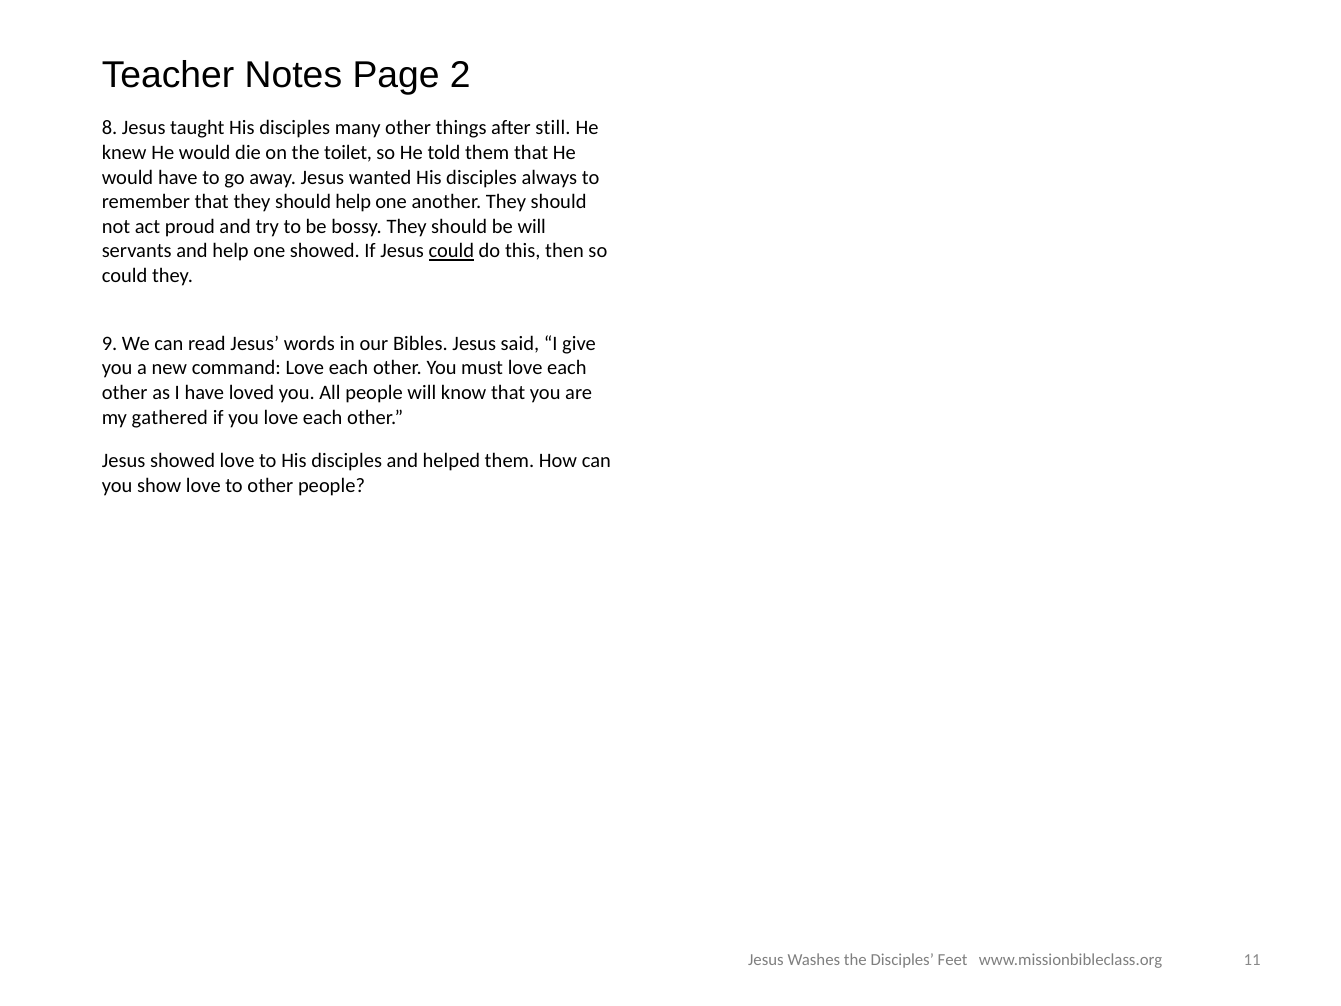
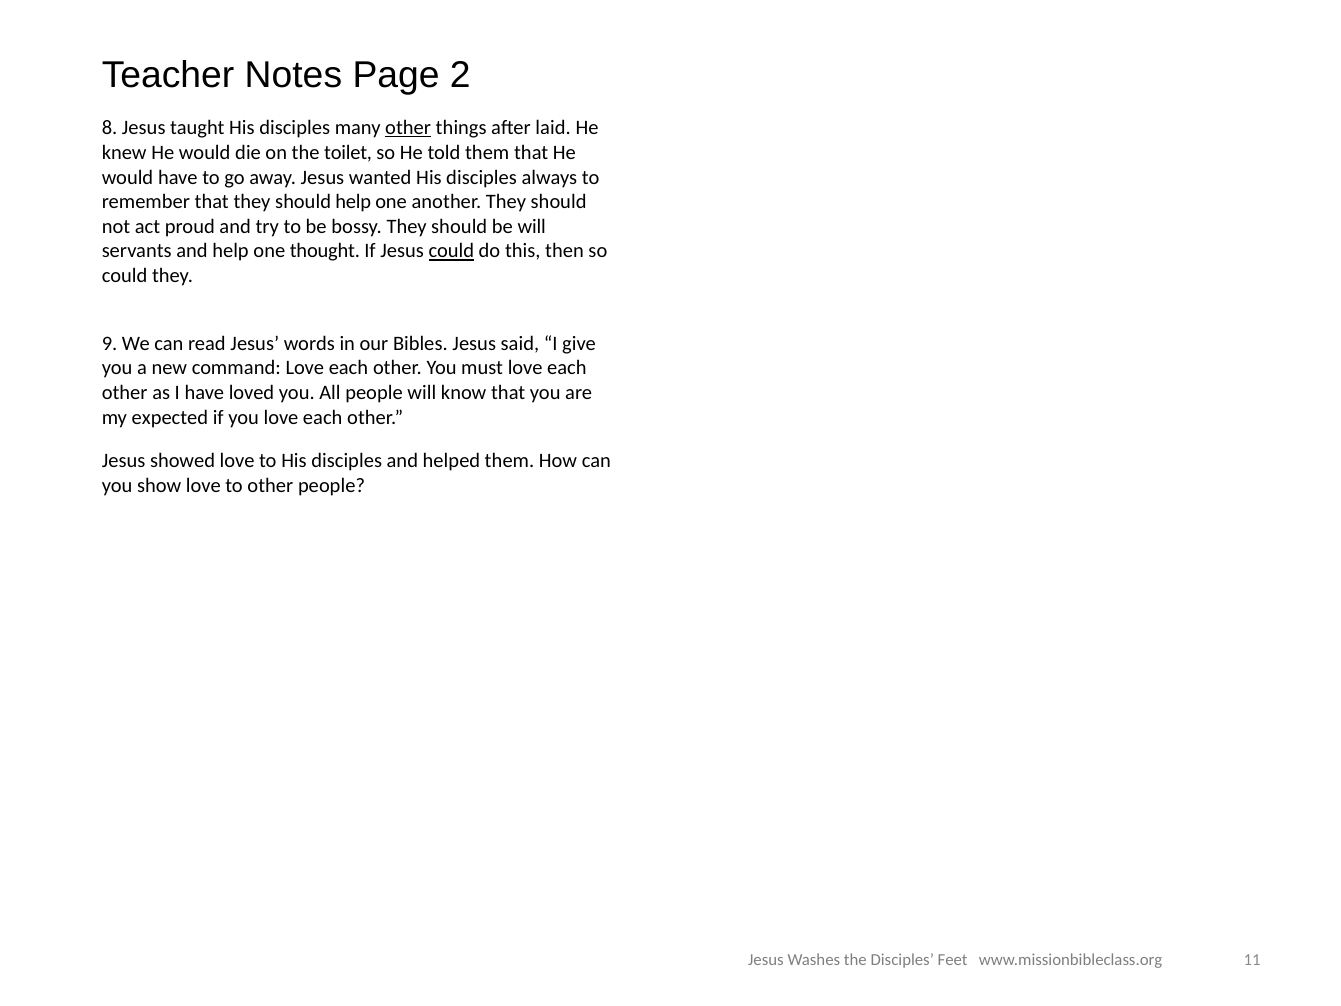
other underline: none -> present (408, 128)
still: still -> laid (553, 128)
one showed: showed -> thought (325, 251)
gathered: gathered -> expected (170, 417)
